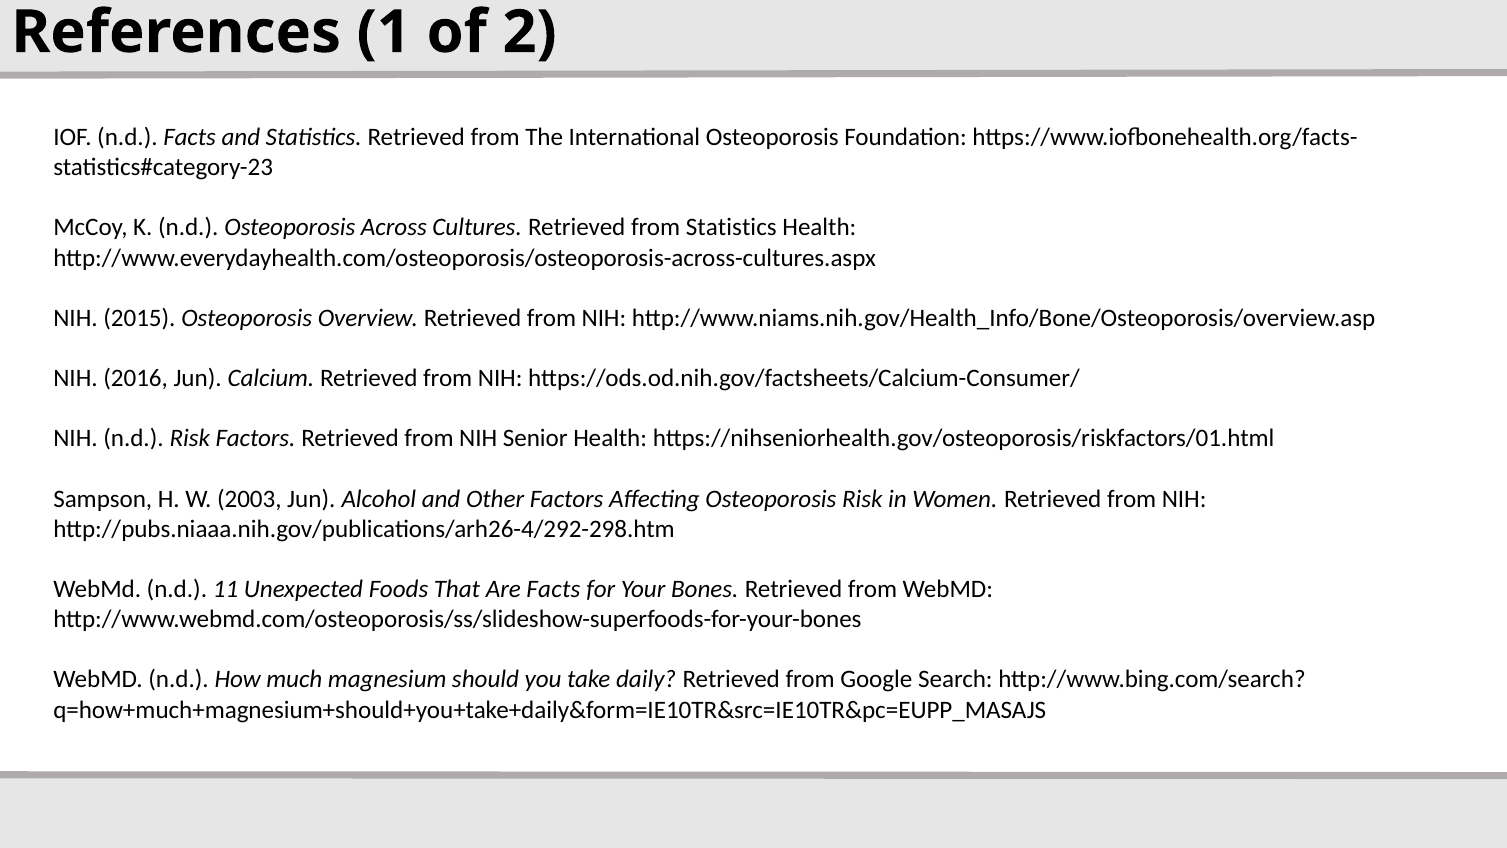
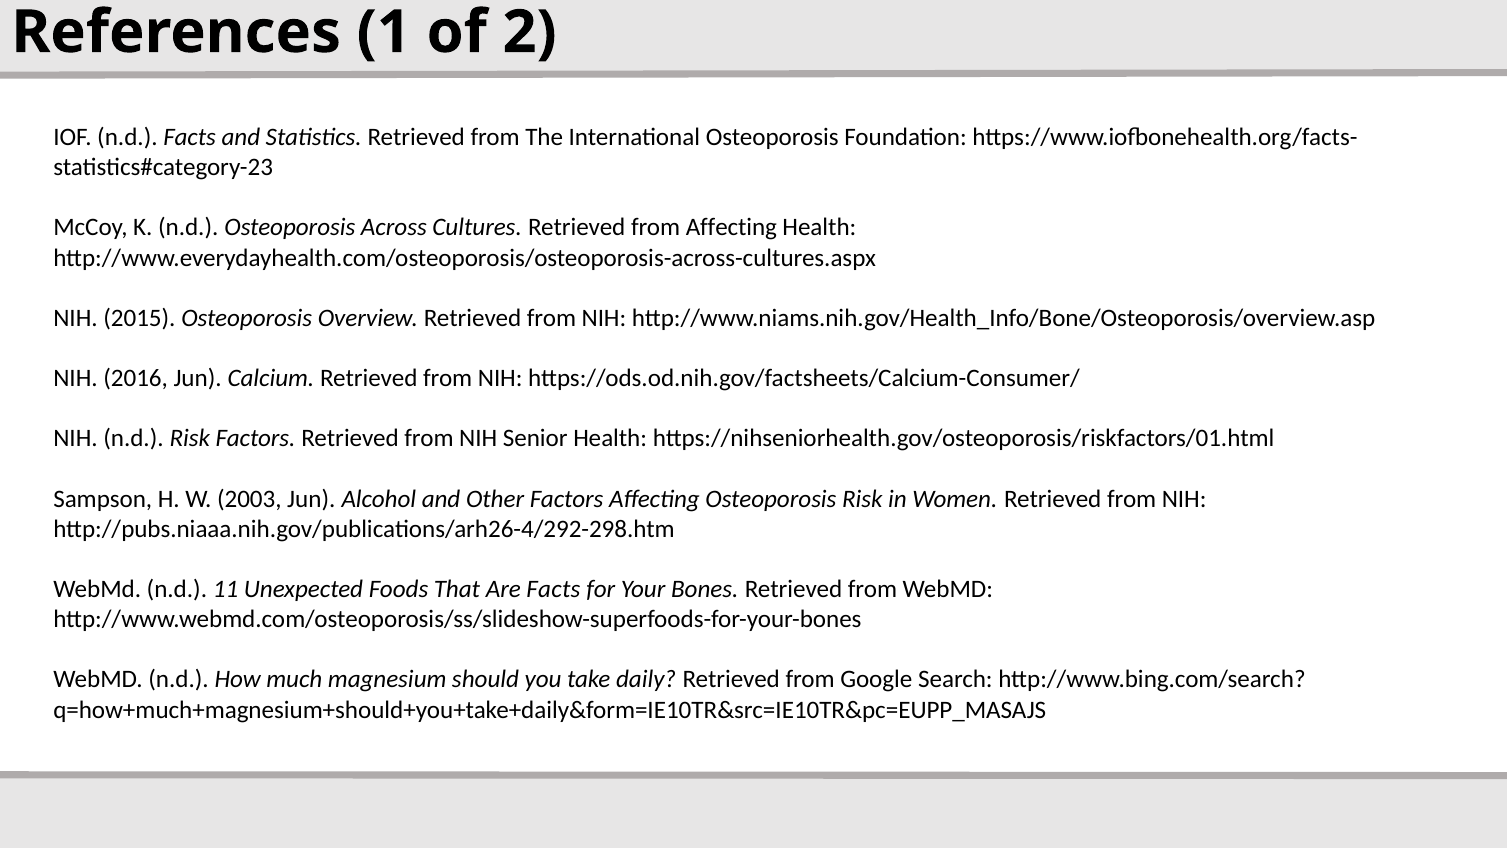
from Statistics: Statistics -> Affecting (731, 228)
